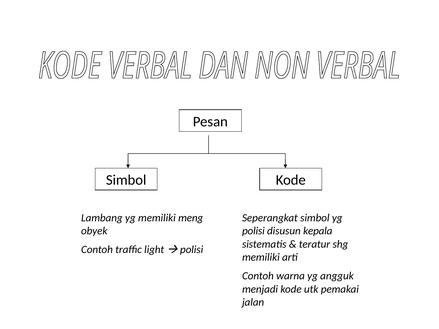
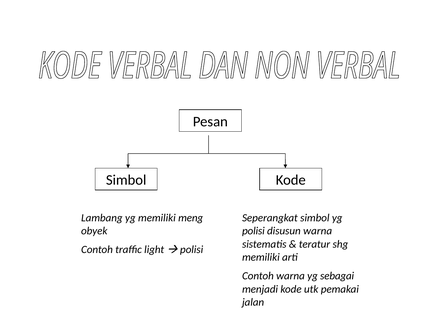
disusun kepala: kepala -> warna (318, 231)
angguk: angguk -> sebagai (337, 276)
